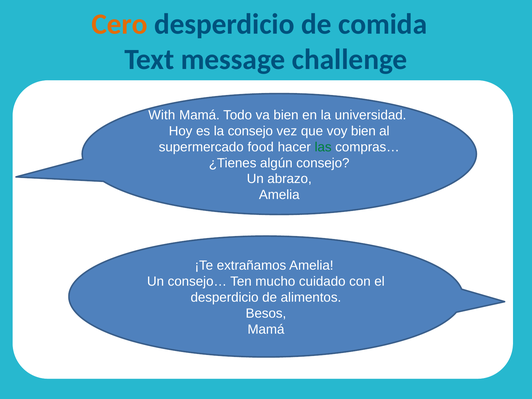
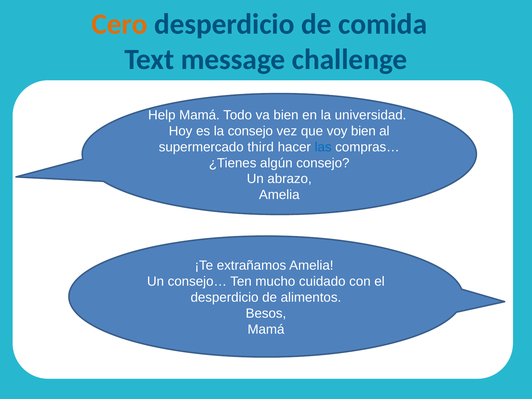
With: With -> Help (162, 115)
food: food -> third (261, 147)
las colour: green -> blue (323, 147)
